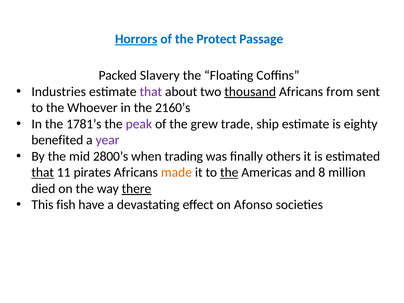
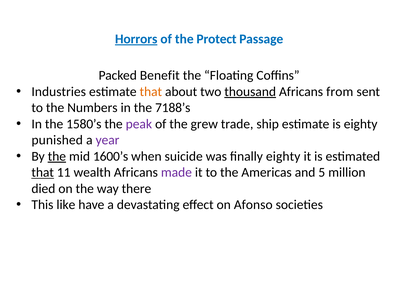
Slavery: Slavery -> Benefit (160, 76)
that colour: purple -> orange (151, 92)
Whoever: Whoever -> Numbers (92, 108)
2160’s: 2160’s -> 7188’s (173, 108)
1781’s: 1781’s -> 1580’s (84, 124)
benefited: benefited -> punished (57, 140)
the underline: none -> present (57, 156)
2800’s: 2800’s -> 1600’s (111, 156)
trading: trading -> suicide (184, 156)
finally others: others -> eighty (283, 156)
pirates: pirates -> wealth (92, 172)
made colour: orange -> purple (176, 172)
the underline: present -> none (229, 172)
8: 8 -> 5 (322, 172)
there underline: present -> none (136, 189)
fish: fish -> like (66, 205)
